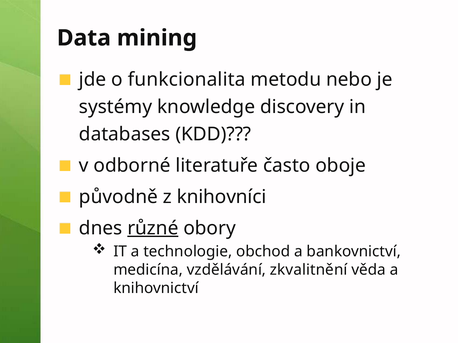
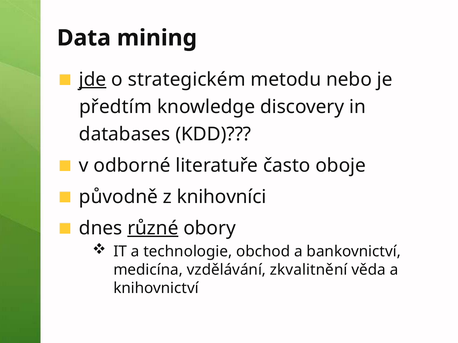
jde underline: none -> present (93, 80)
funkcionalita: funkcionalita -> strategickém (187, 80)
systémy: systémy -> předtím (115, 107)
